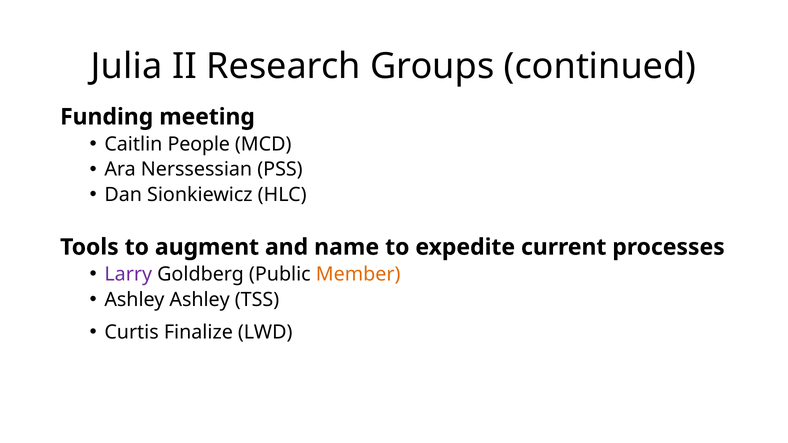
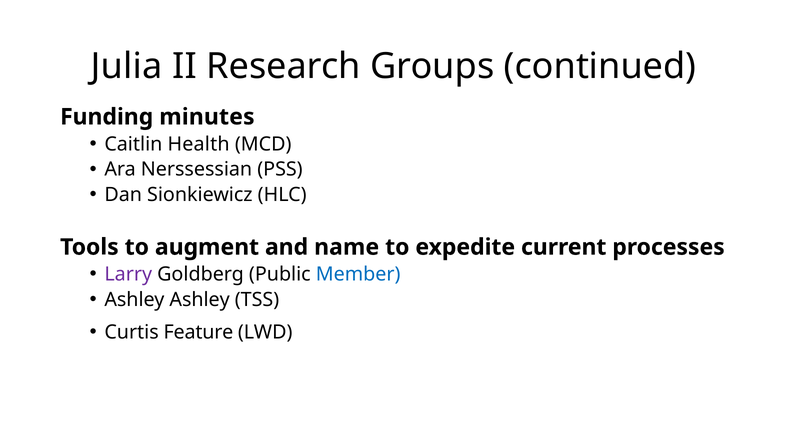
meeting: meeting -> minutes (207, 117)
People: People -> Health (199, 144)
Member colour: orange -> blue (358, 274)
Finalize: Finalize -> Feature (198, 333)
